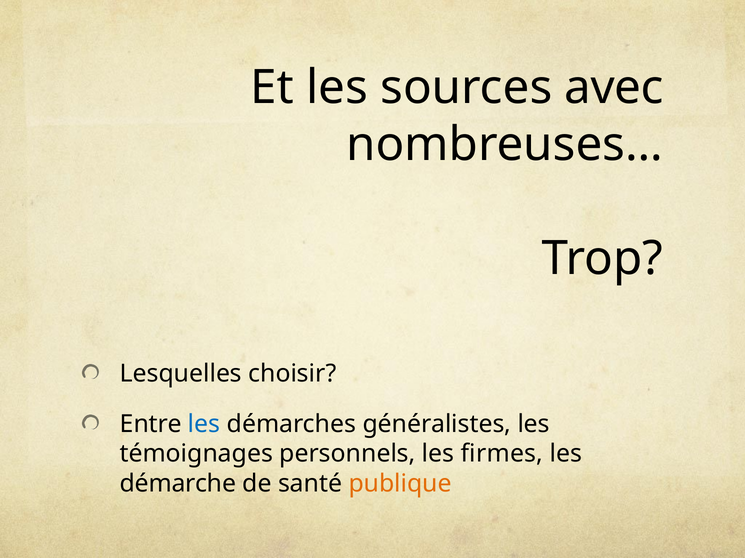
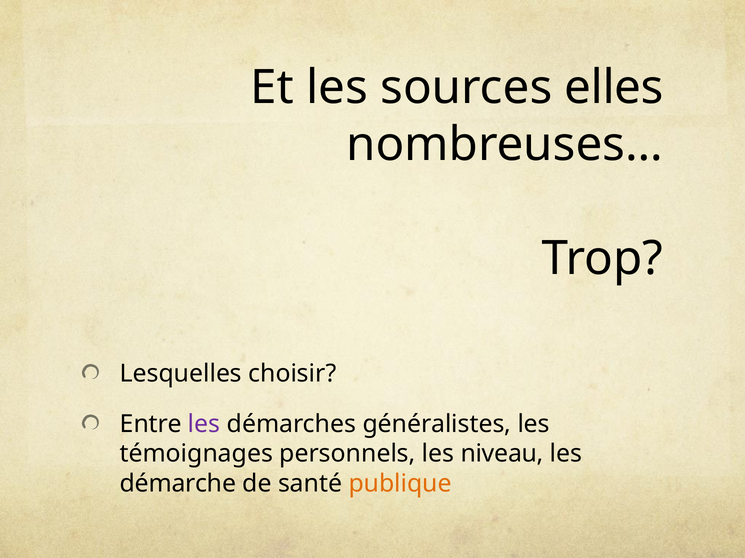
avec: avec -> elles (614, 88)
les colour: blue -> purple (204, 424)
firmes: firmes -> niveau (502, 454)
